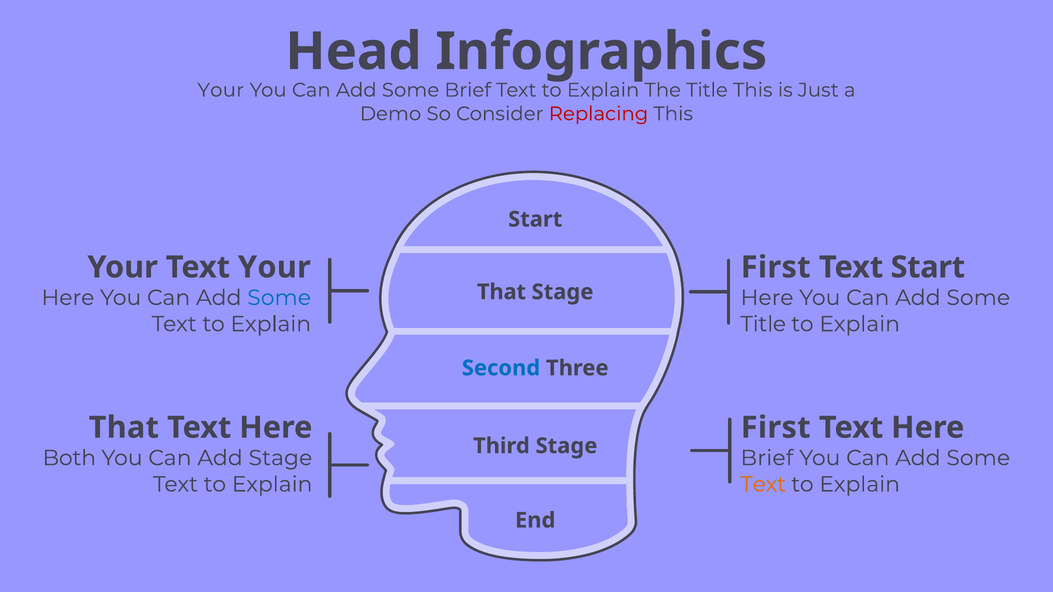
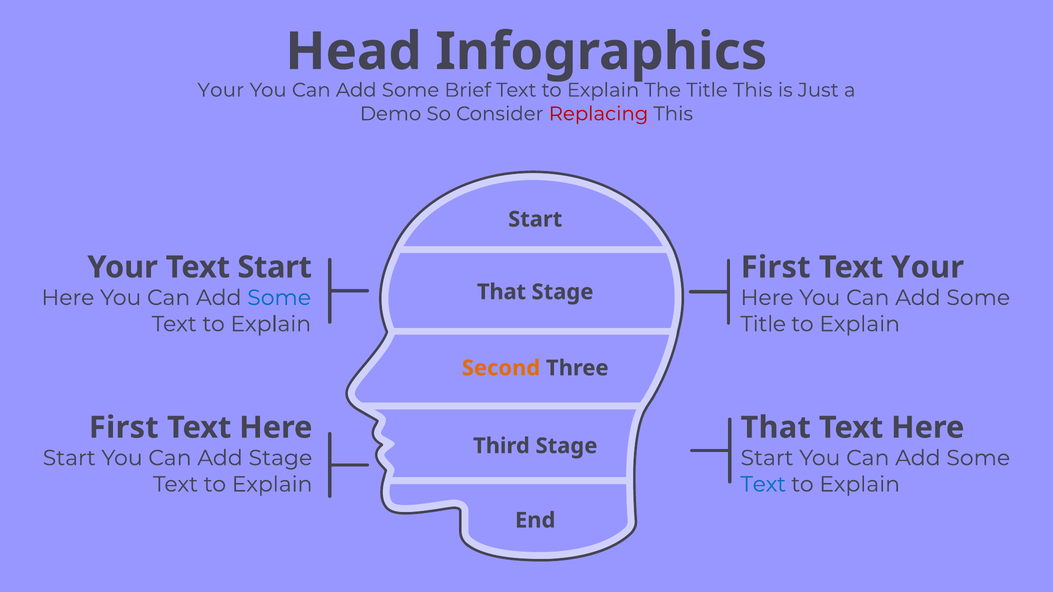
Text Your: Your -> Start (275, 267)
Text Start: Start -> Your (928, 267)
Second colour: blue -> orange (501, 368)
That: That -> First (124, 428)
First: First -> That (776, 428)
Both: Both -> Start (69, 458)
Brief: Brief -> Start (767, 458)
Text colour: orange -> blue (763, 485)
